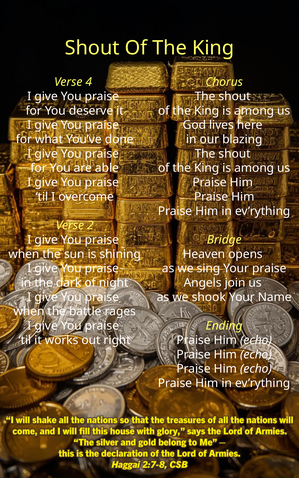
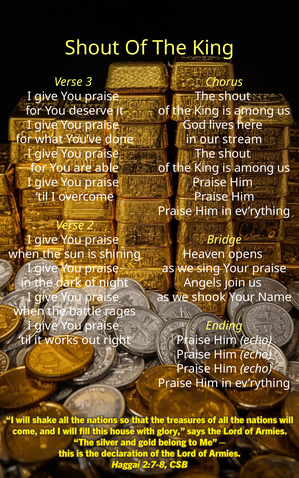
4: 4 -> 3 (89, 82)
blazing: blazing -> stream (242, 139)
